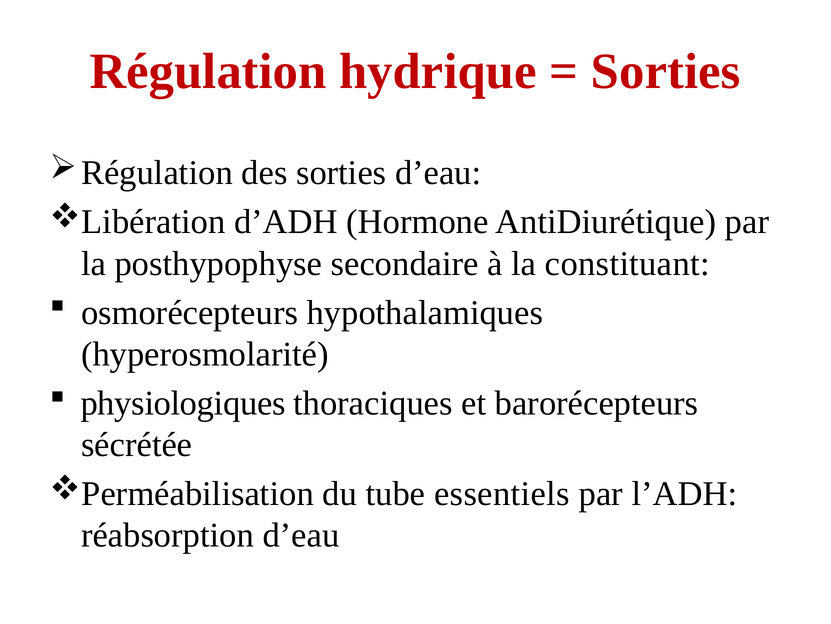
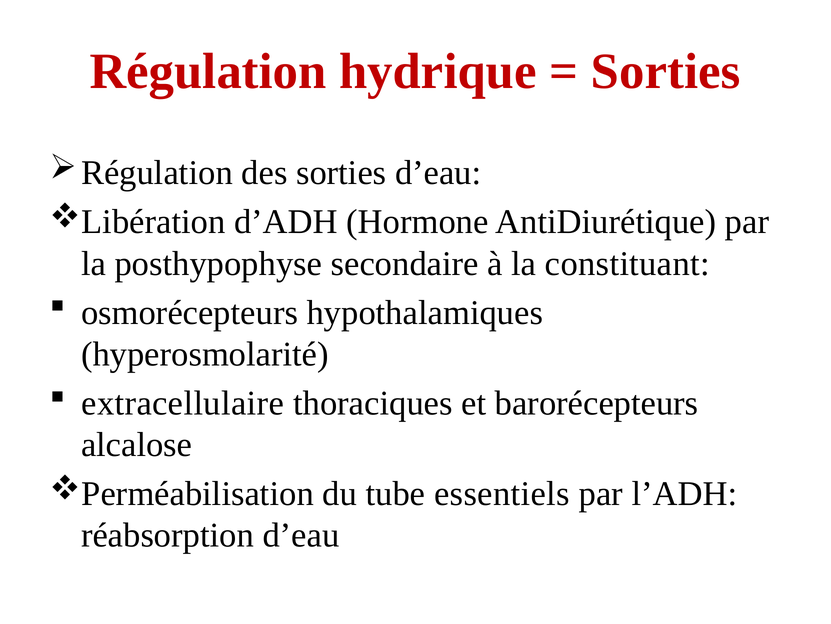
physiologiques: physiologiques -> extracellulaire (183, 403)
sécrétée: sécrétée -> alcalose (137, 444)
